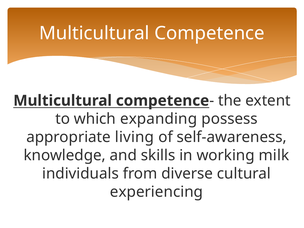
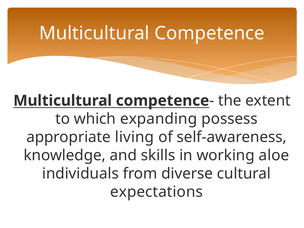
milk: milk -> aloe (274, 155)
experiencing: experiencing -> expectations (156, 192)
